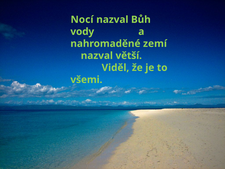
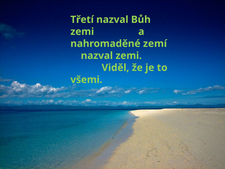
Nocí: Nocí -> Třetí (82, 20)
vody: vody -> zemi (82, 32)
nazval větší: větší -> zemi (129, 56)
